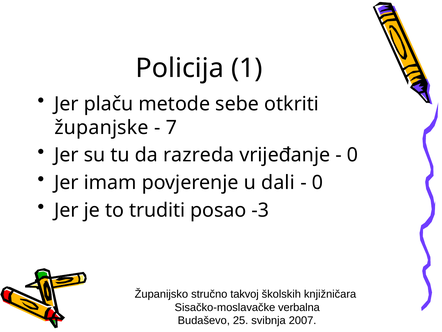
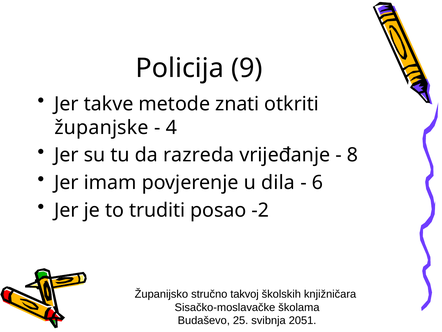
1: 1 -> 9 (247, 68)
plaču: plaču -> takve (109, 104)
sebe: sebe -> znati (237, 104)
7: 7 -> 4 (171, 127)
0: 0 -> 8 (352, 155)
dali: dali -> dila (278, 182)
0: 0 -> 6 (318, 182)
-3: -3 -> -2 (260, 210)
verbalna: verbalna -> školama (299, 307)
2007: 2007 -> 2051 (303, 320)
